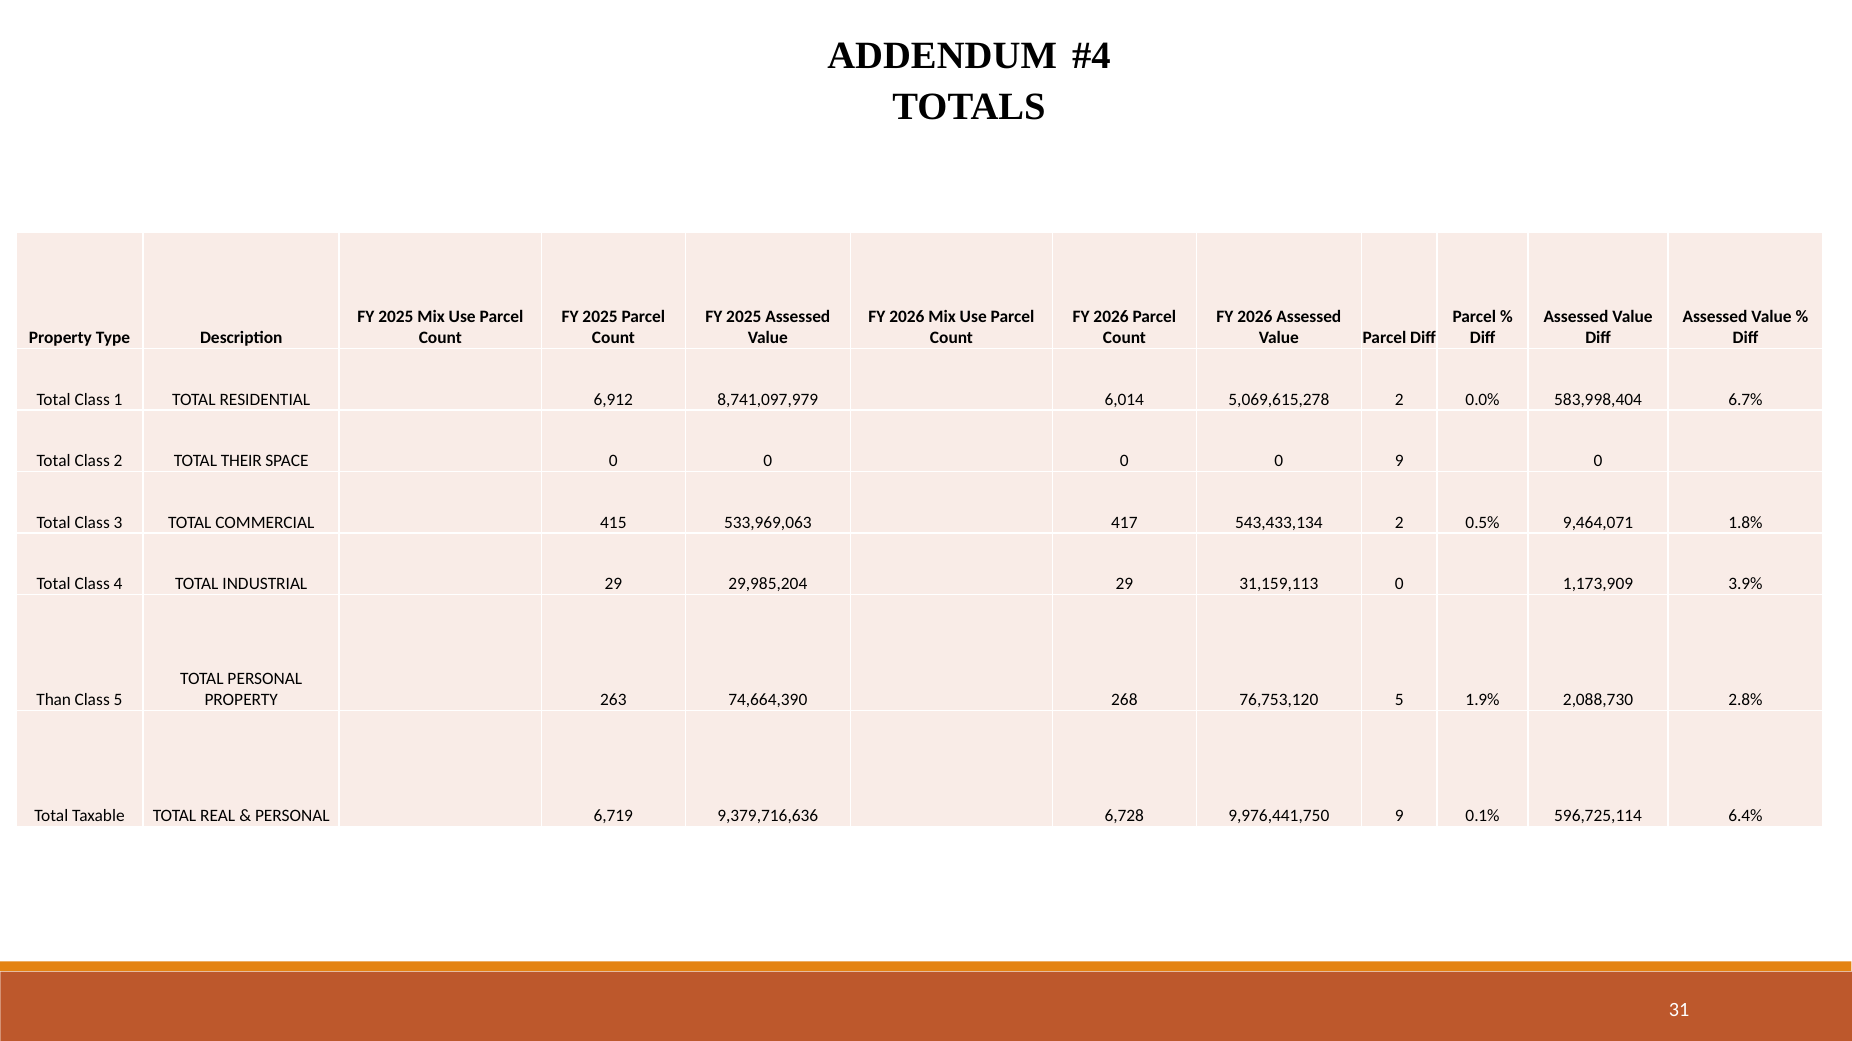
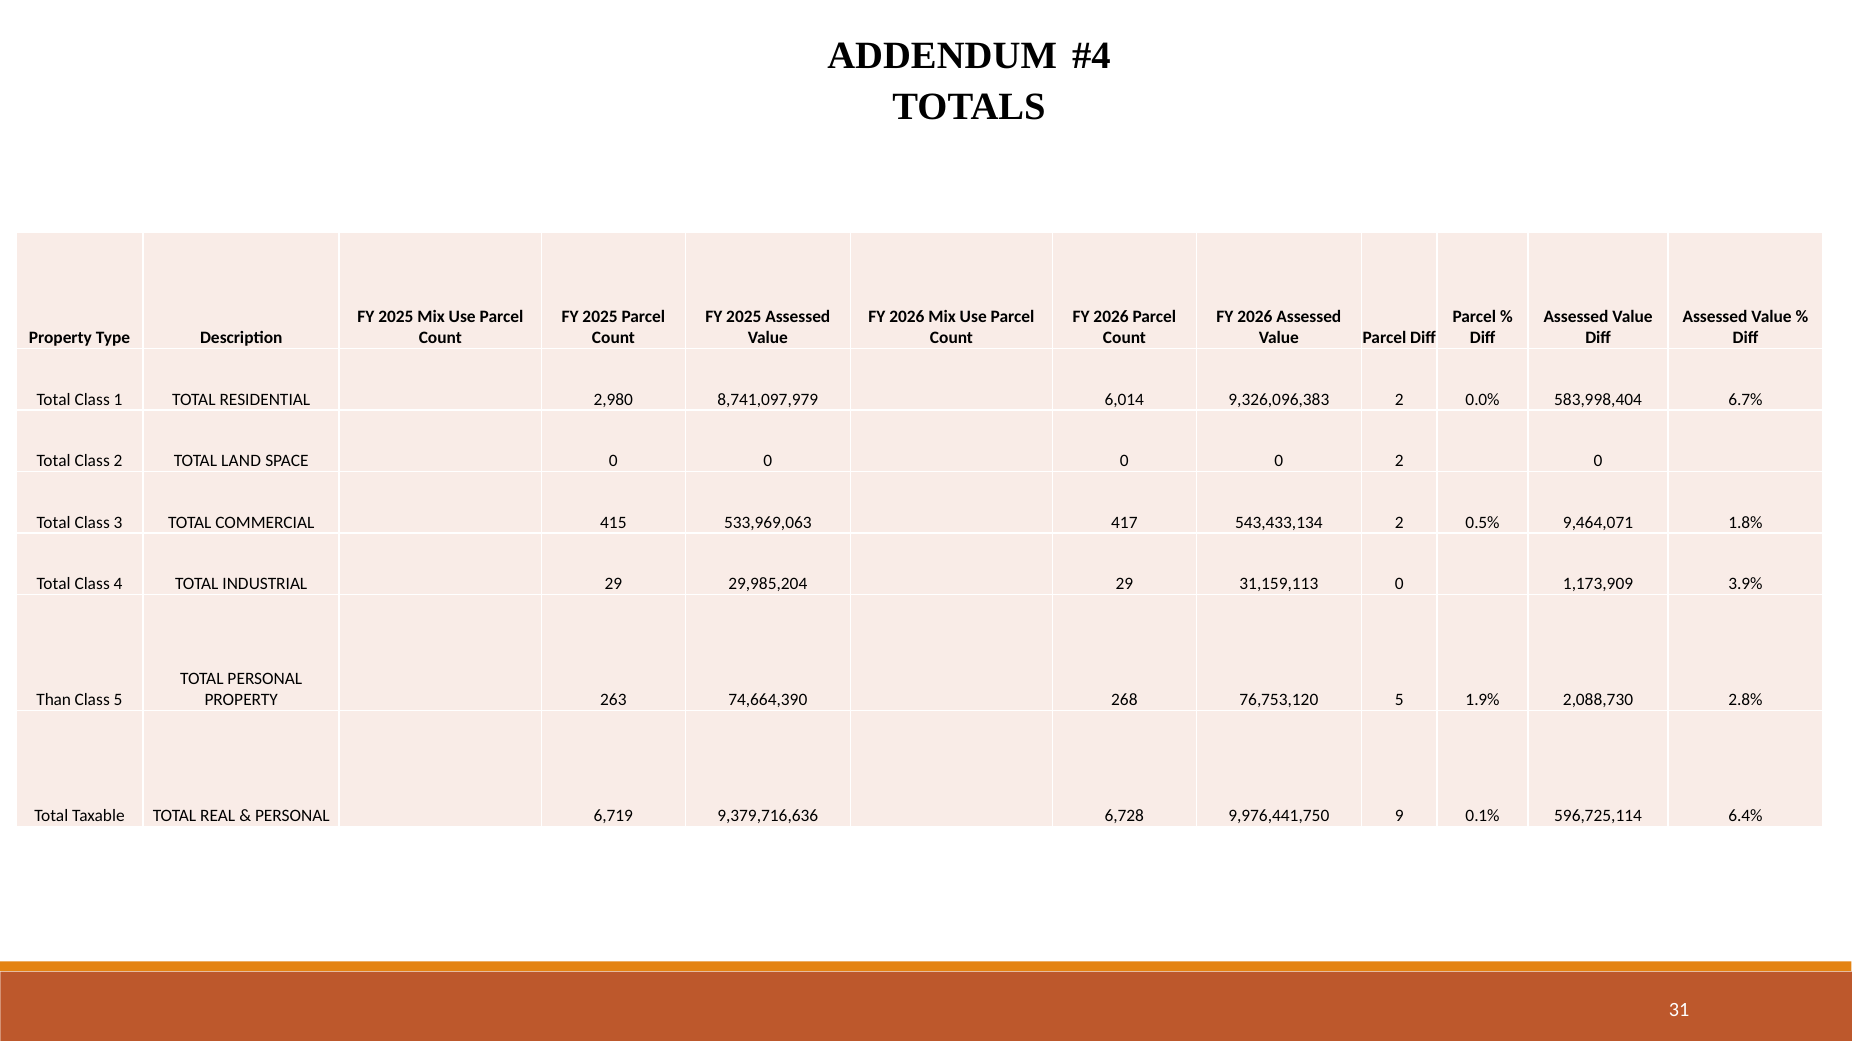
6,912: 6,912 -> 2,980 (613, 400)
5,069,615,278: 5,069,615,278 -> 9,326,096,383 (1279, 400)
THEIR: THEIR -> LAND (241, 461)
0 9: 9 -> 2 (1399, 461)
